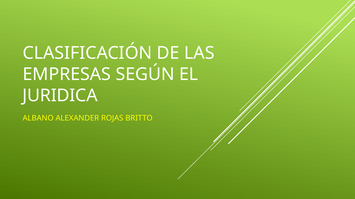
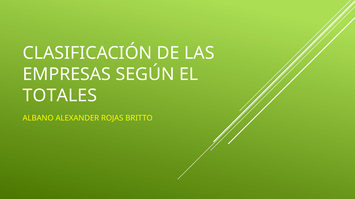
JURIDICA: JURIDICA -> TOTALES (60, 96)
